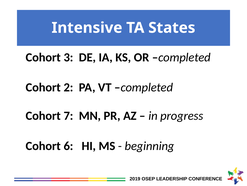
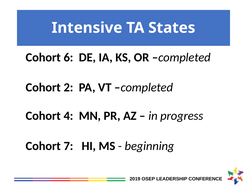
3: 3 -> 6 (68, 57)
7: 7 -> 4 (68, 115)
6: 6 -> 7 (68, 145)
